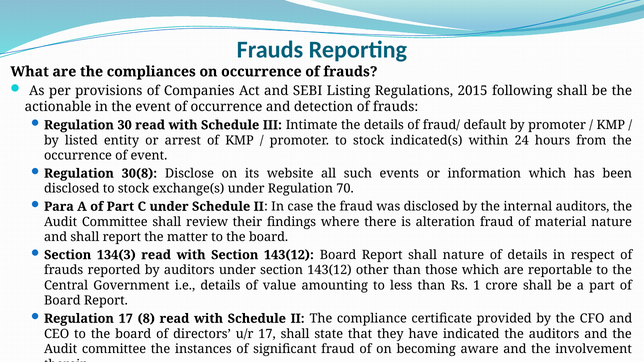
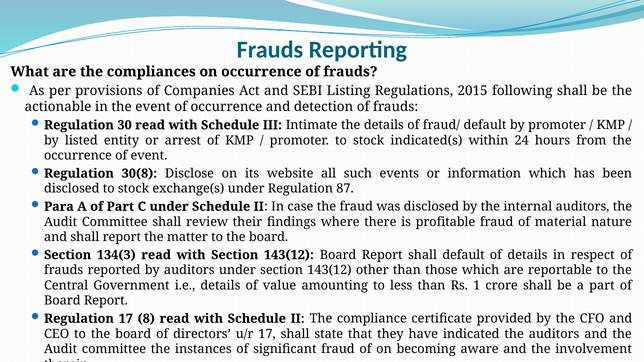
70: 70 -> 87 (345, 189)
alteration: alteration -> profitable (445, 222)
shall nature: nature -> default (464, 255)
